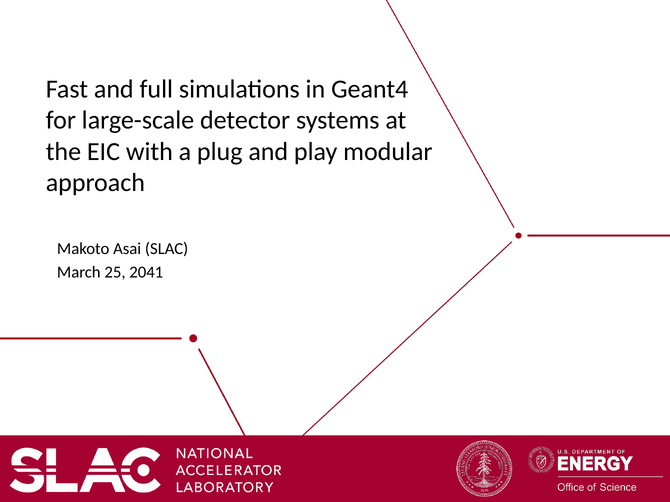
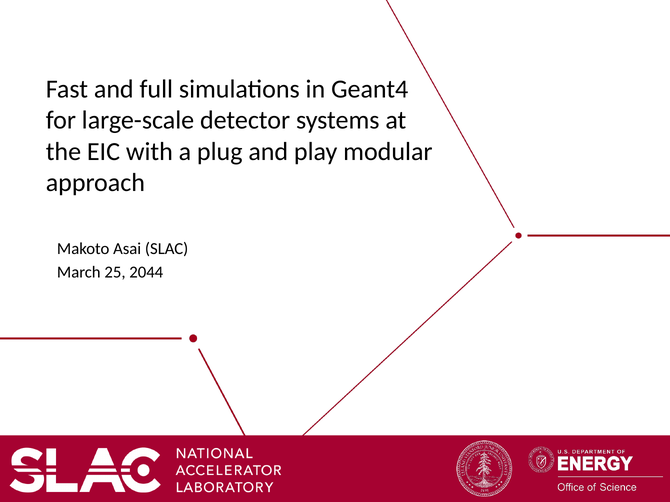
2041: 2041 -> 2044 (146, 273)
